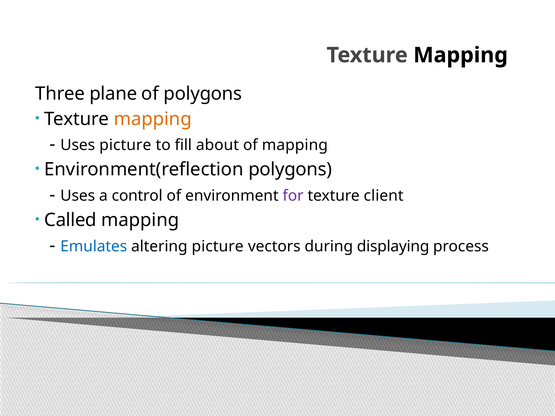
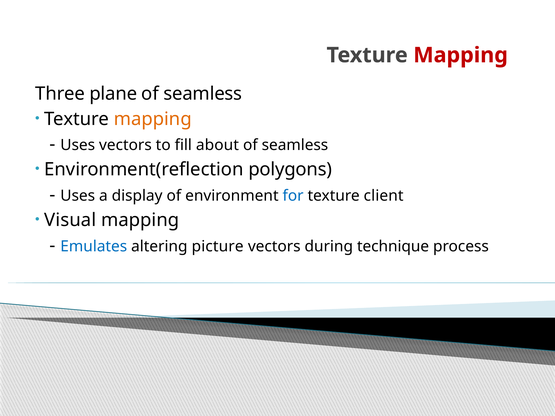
Mapping colour: black -> red (461, 55)
polygons: polygons -> seamless (203, 94)
Uses picture: picture -> vectors (125, 145)
mapping: mapping -> seamless (295, 145)
control: control -> display (137, 196)
for colour: purple -> blue (293, 196)
Called: Called -> Visual (70, 220)
displaying: displaying -> technique (393, 246)
